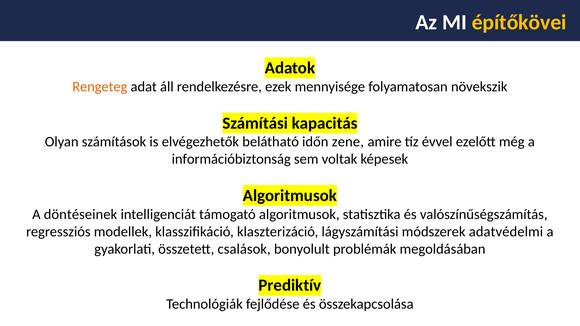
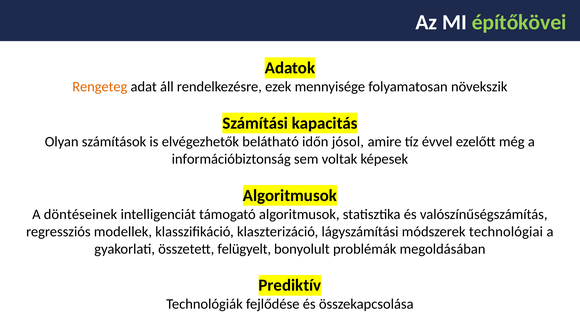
építőkövei colour: yellow -> light green (519, 22)
zene: zene -> jósol (348, 142)
adatvédelmi: adatvédelmi -> technológiai (506, 232)
csalások: csalások -> felügyelt (244, 249)
